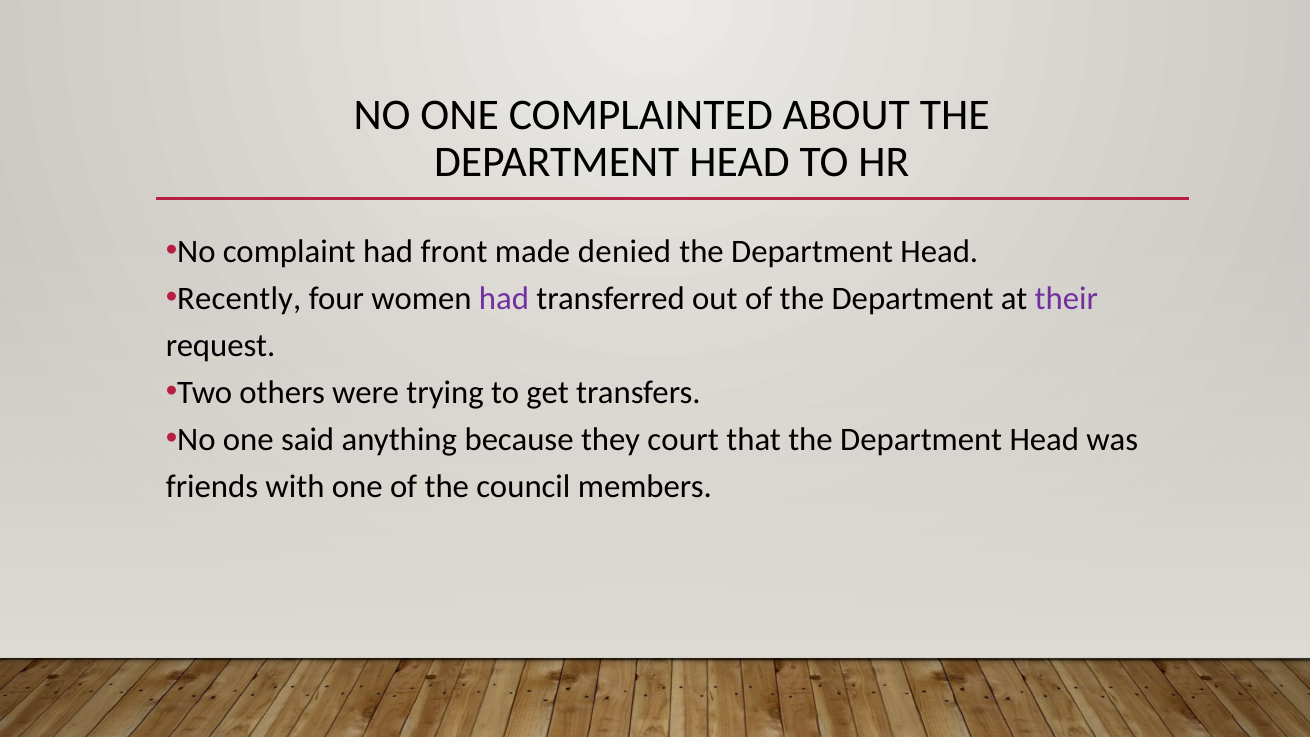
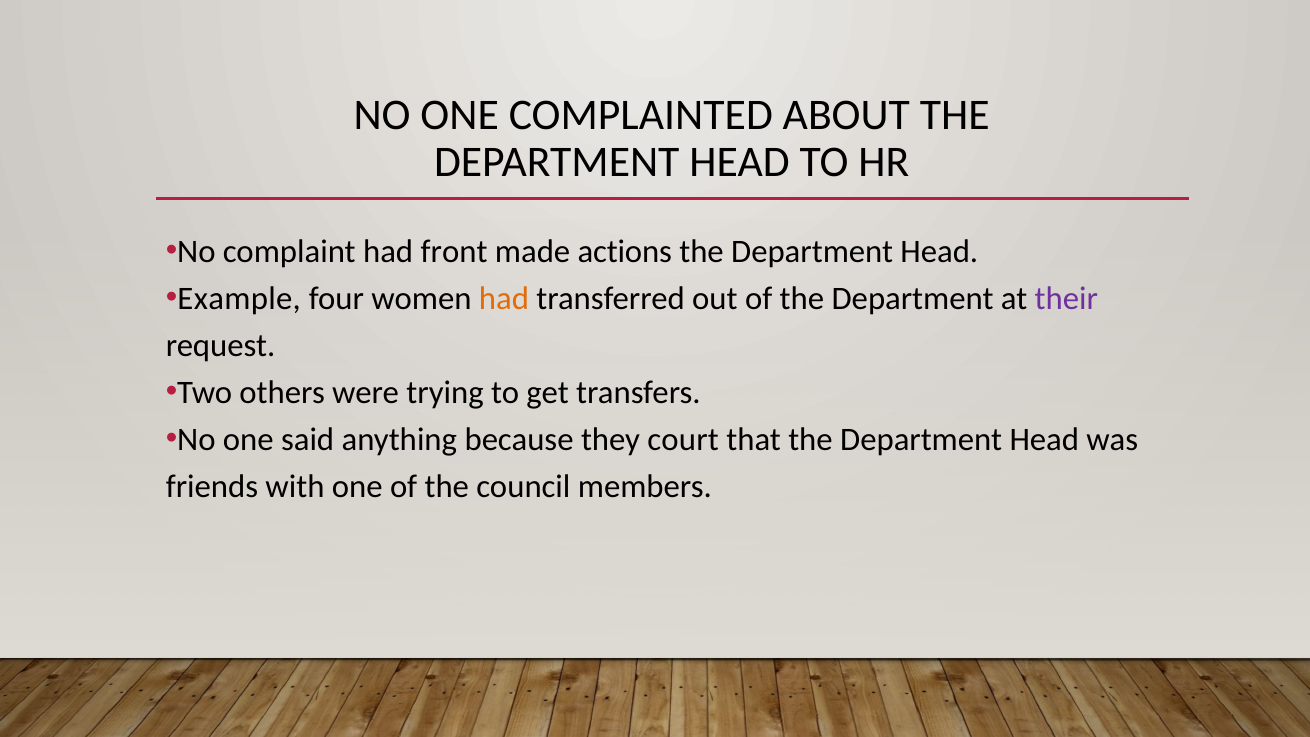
denied: denied -> actions (625, 251)
Recently: Recently -> Example (239, 298)
had colour: purple -> orange (504, 298)
